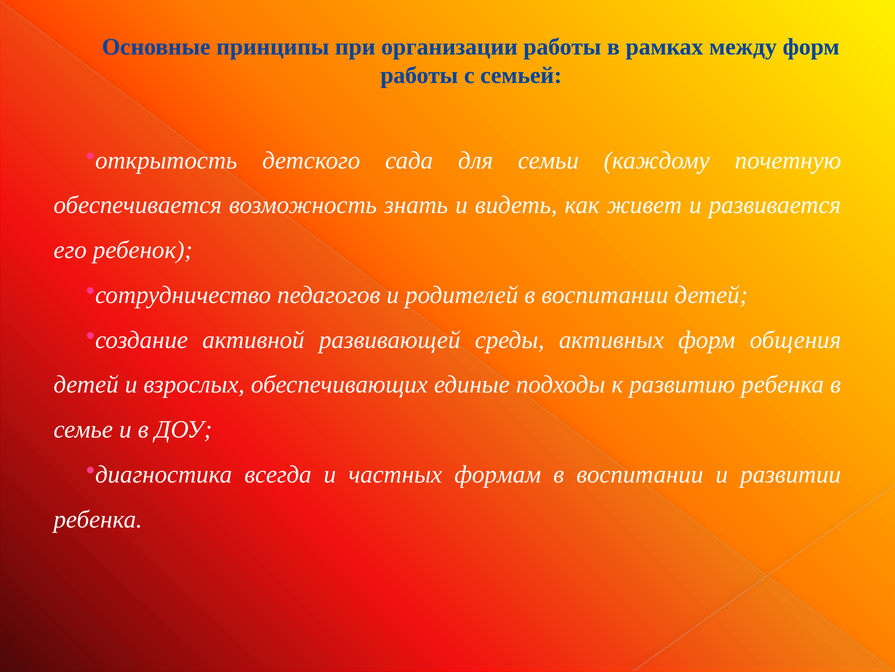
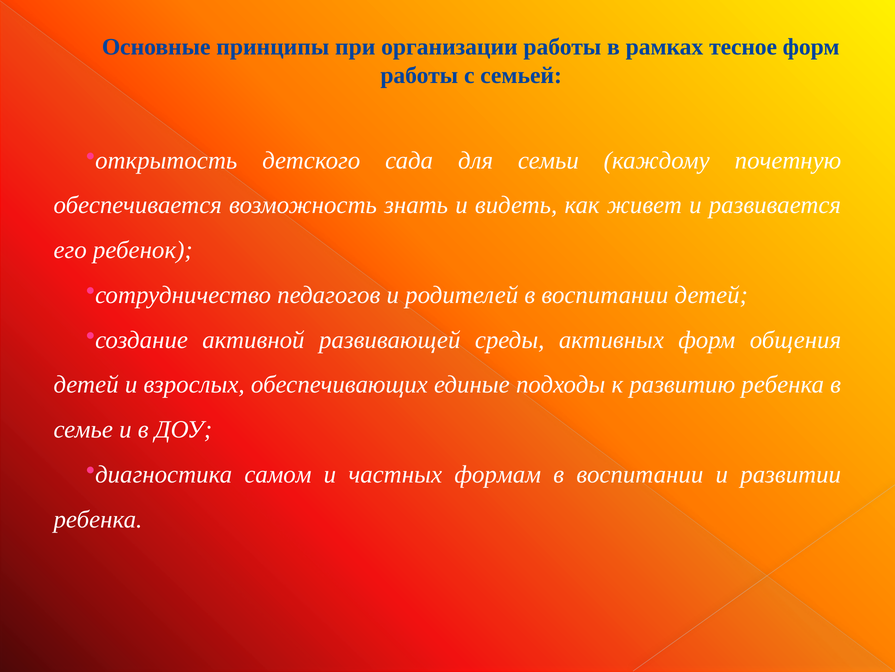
между: между -> тесное (743, 47)
всегда: всегда -> самом (278, 474)
